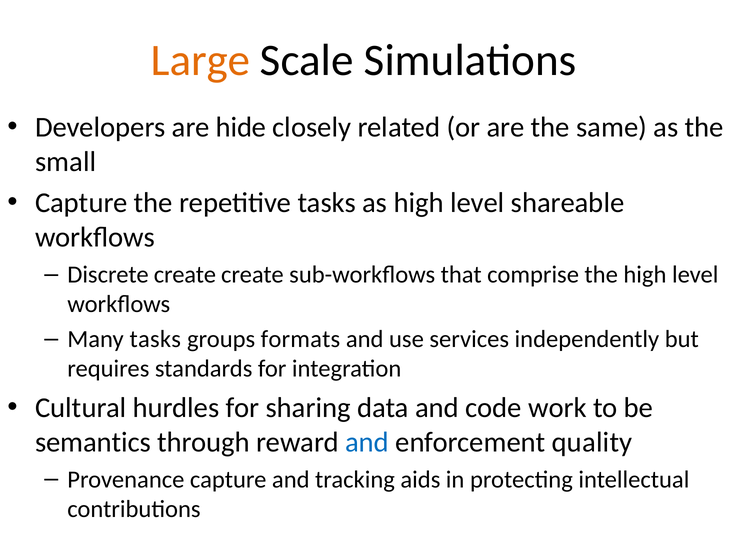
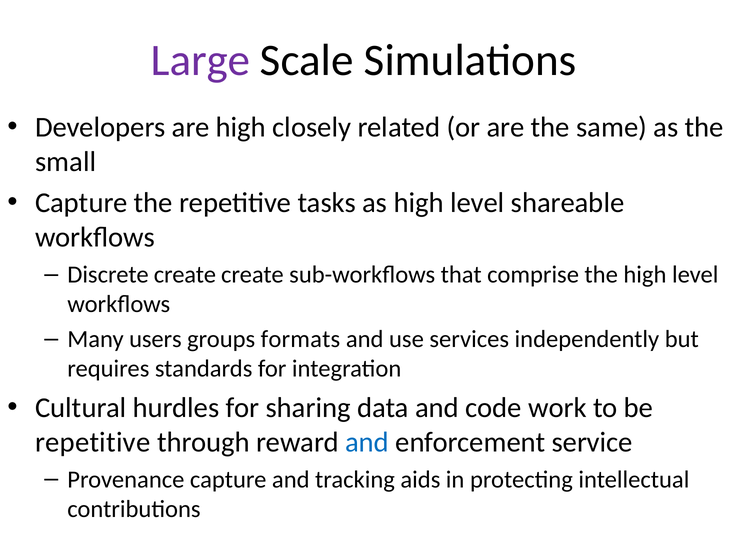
Large colour: orange -> purple (200, 60)
are hide: hide -> high (241, 127)
Many tasks: tasks -> users (155, 340)
semantics: semantics -> repetitive (93, 442)
quality: quality -> service (592, 442)
